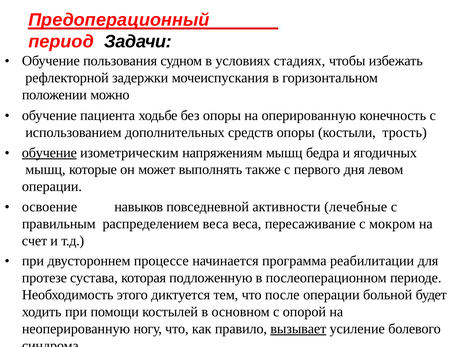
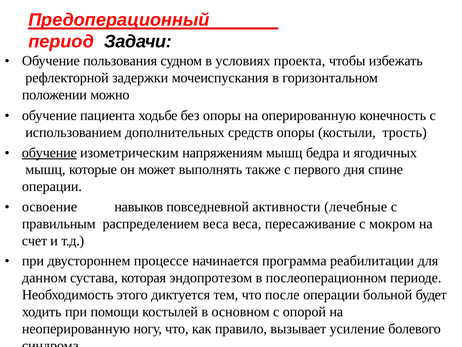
стадиях: стадиях -> проекта (300, 61)
левом: левом -> спине (386, 169)
протезе: протезе -> данном (44, 277)
подложенную: подложенную -> эндопротезом (211, 277)
вызывает underline: present -> none (298, 328)
